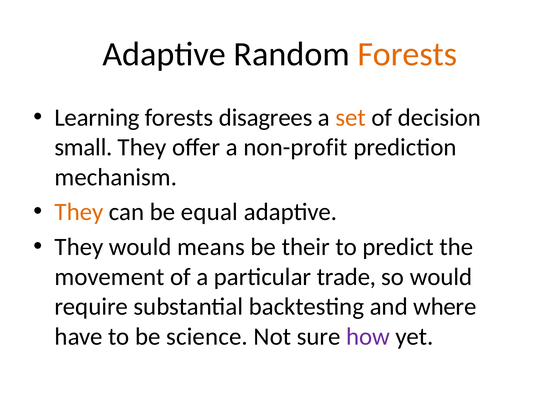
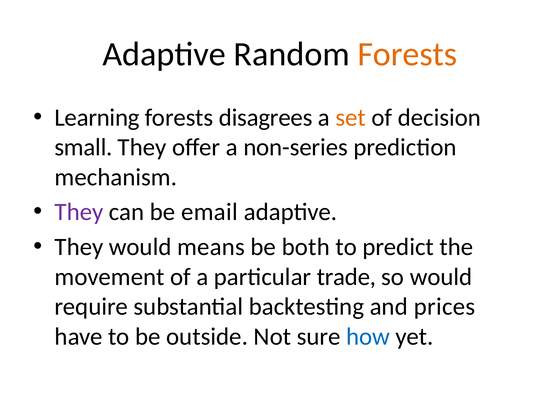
non-profit: non-profit -> non-series (296, 147)
They colour: orange -> purple (79, 212)
equal: equal -> email (209, 212)
their: their -> both (306, 247)
where: where -> prices (445, 307)
science: science -> outside (207, 337)
how colour: purple -> blue (368, 337)
